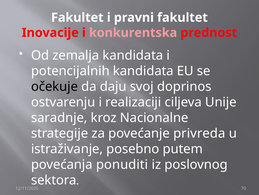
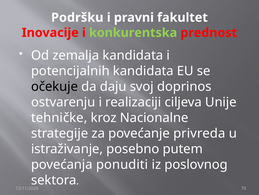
Fakultet: Fakultet -> Podršku (77, 17)
konkurentska colour: pink -> light green (133, 33)
saradnje: saradnje -> tehničke (59, 117)
